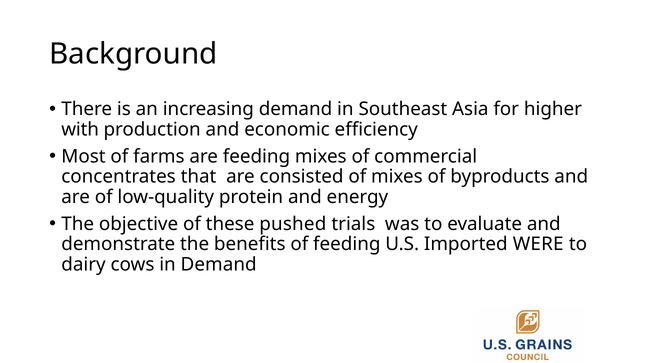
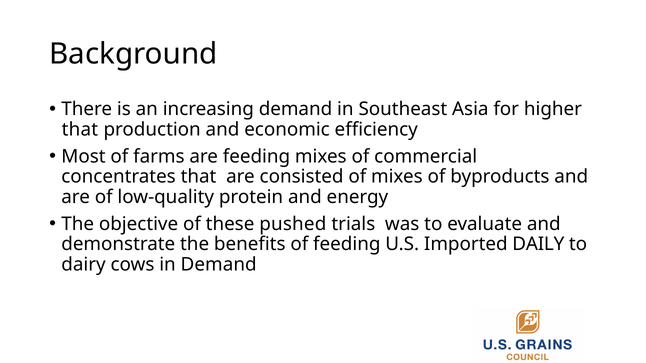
with: with -> that (80, 129)
WERE: WERE -> DAILY (538, 245)
